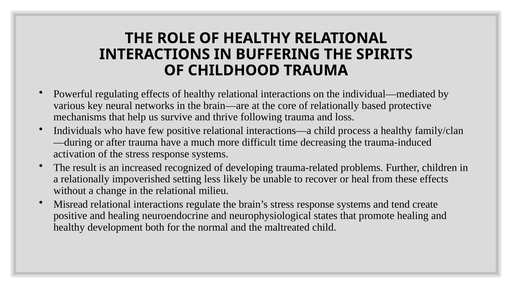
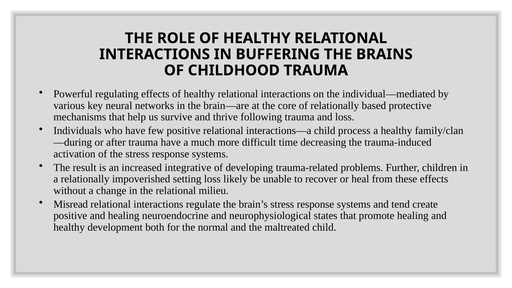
SPIRITS: SPIRITS -> BRAINS (384, 54)
recognized: recognized -> integrative (188, 168)
setting less: less -> loss (212, 179)
